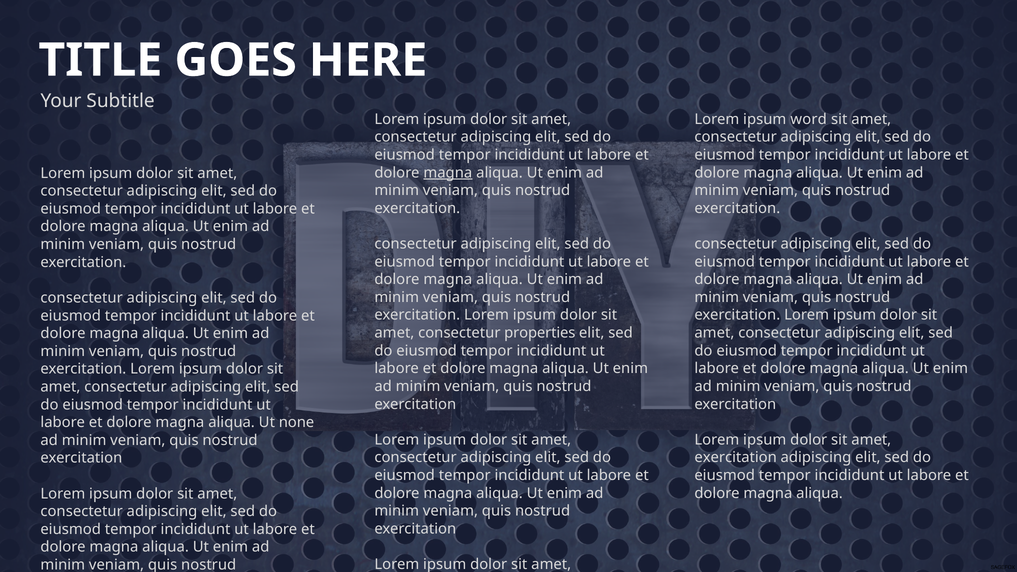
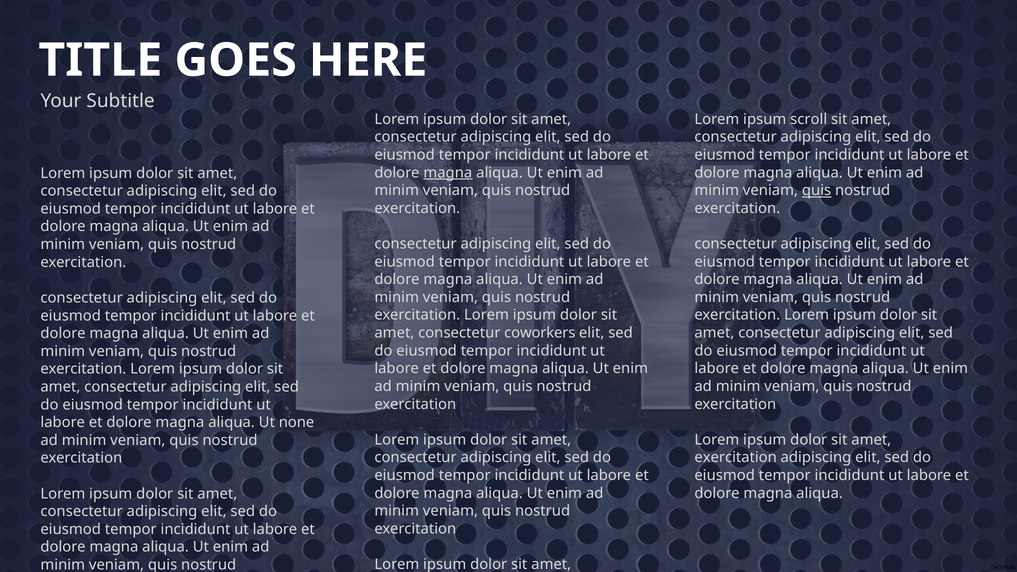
word: word -> scroll (809, 119)
quis underline: none -> present (817, 190)
properties: properties -> coworkers (540, 333)
